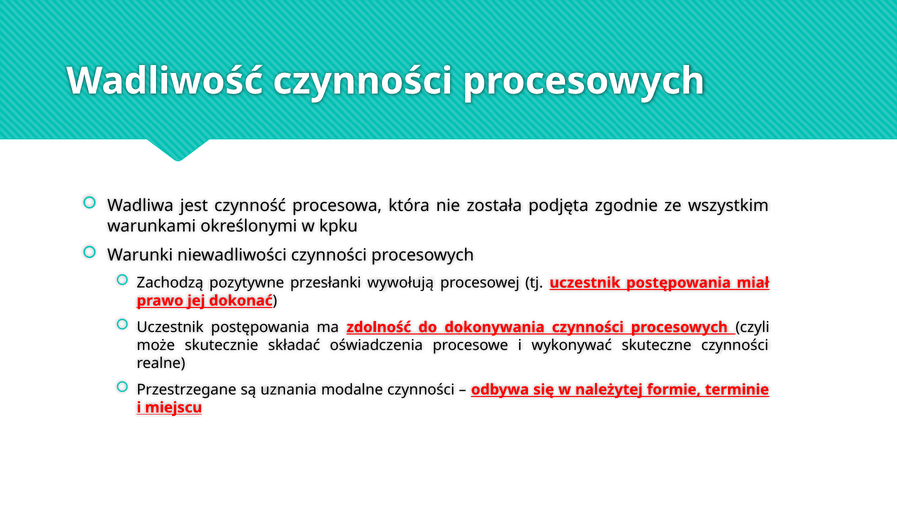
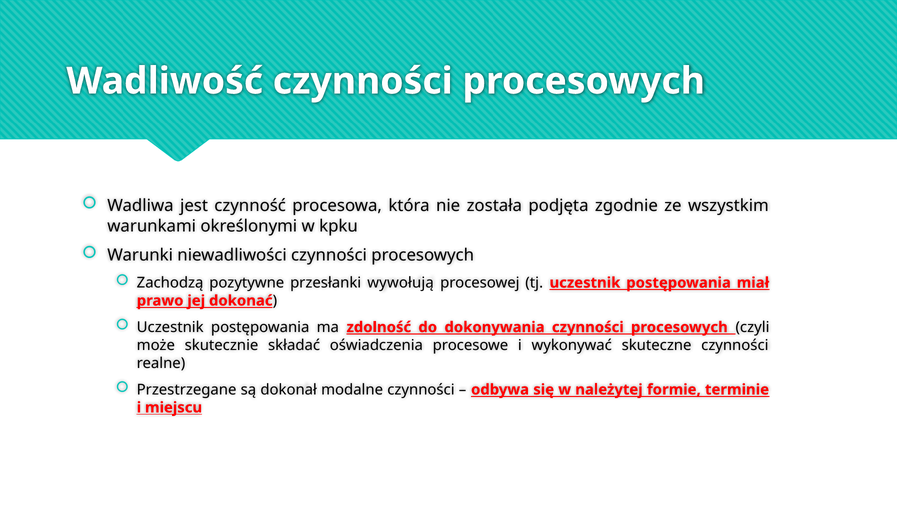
uznania: uznania -> dokonał (289, 389)
